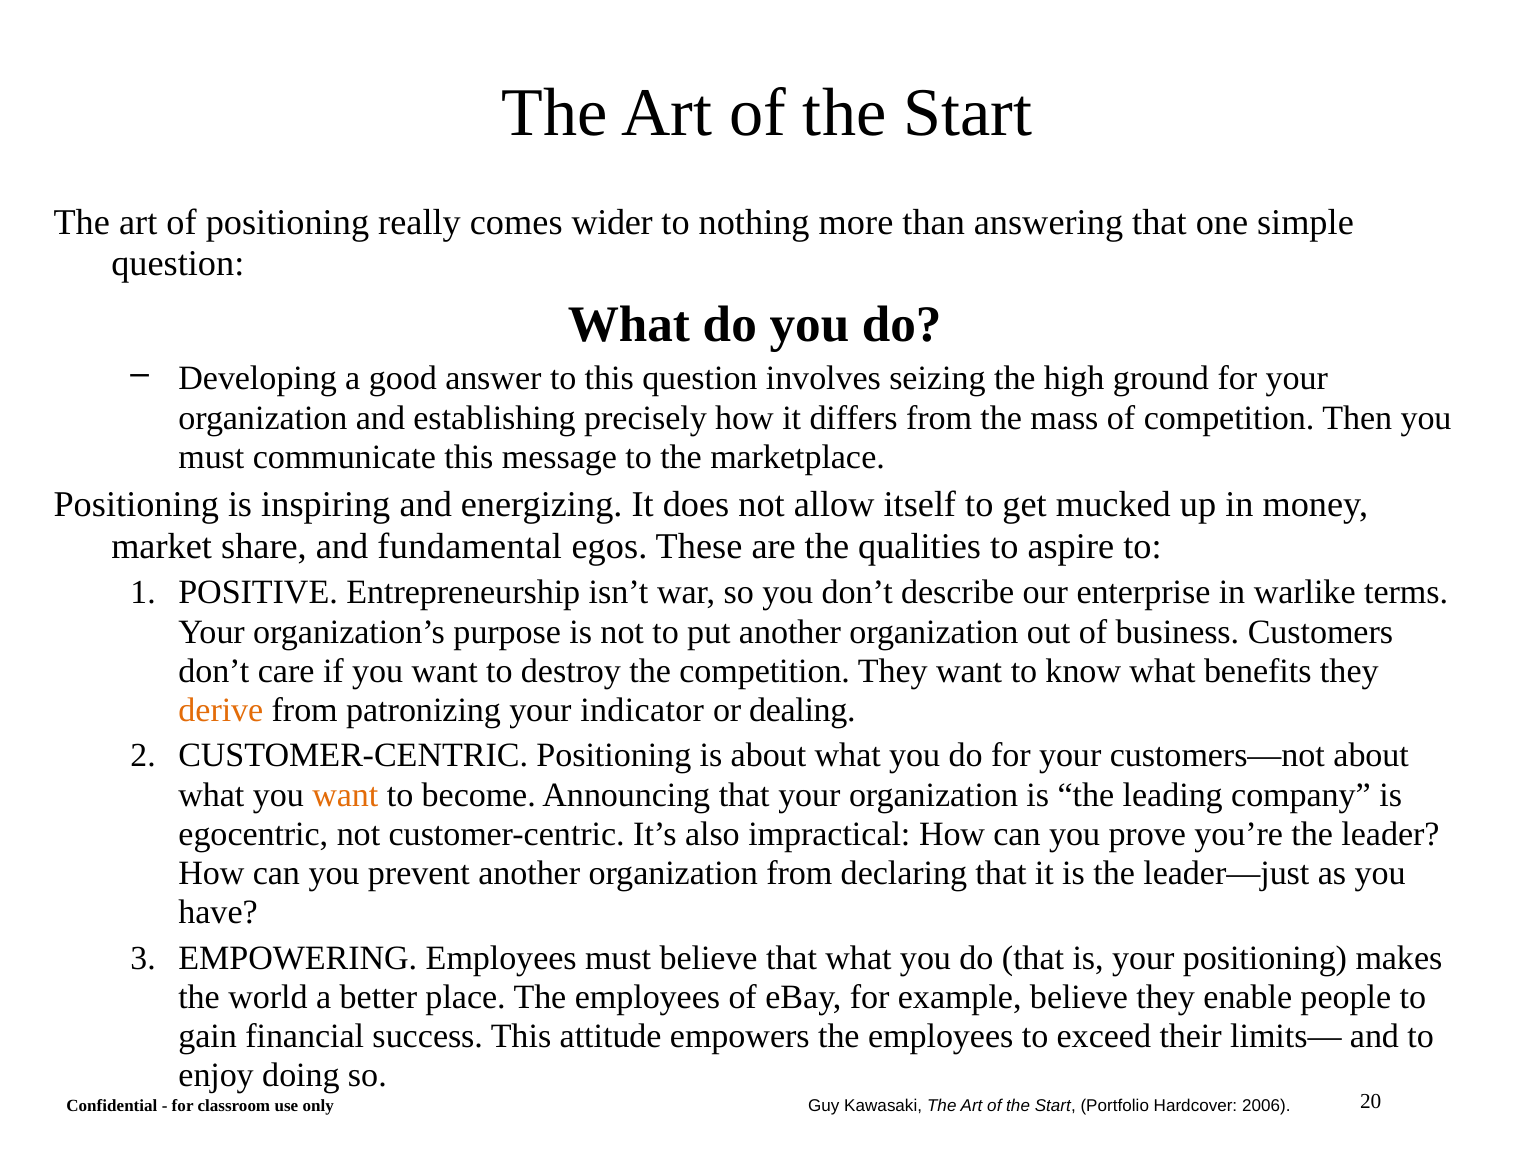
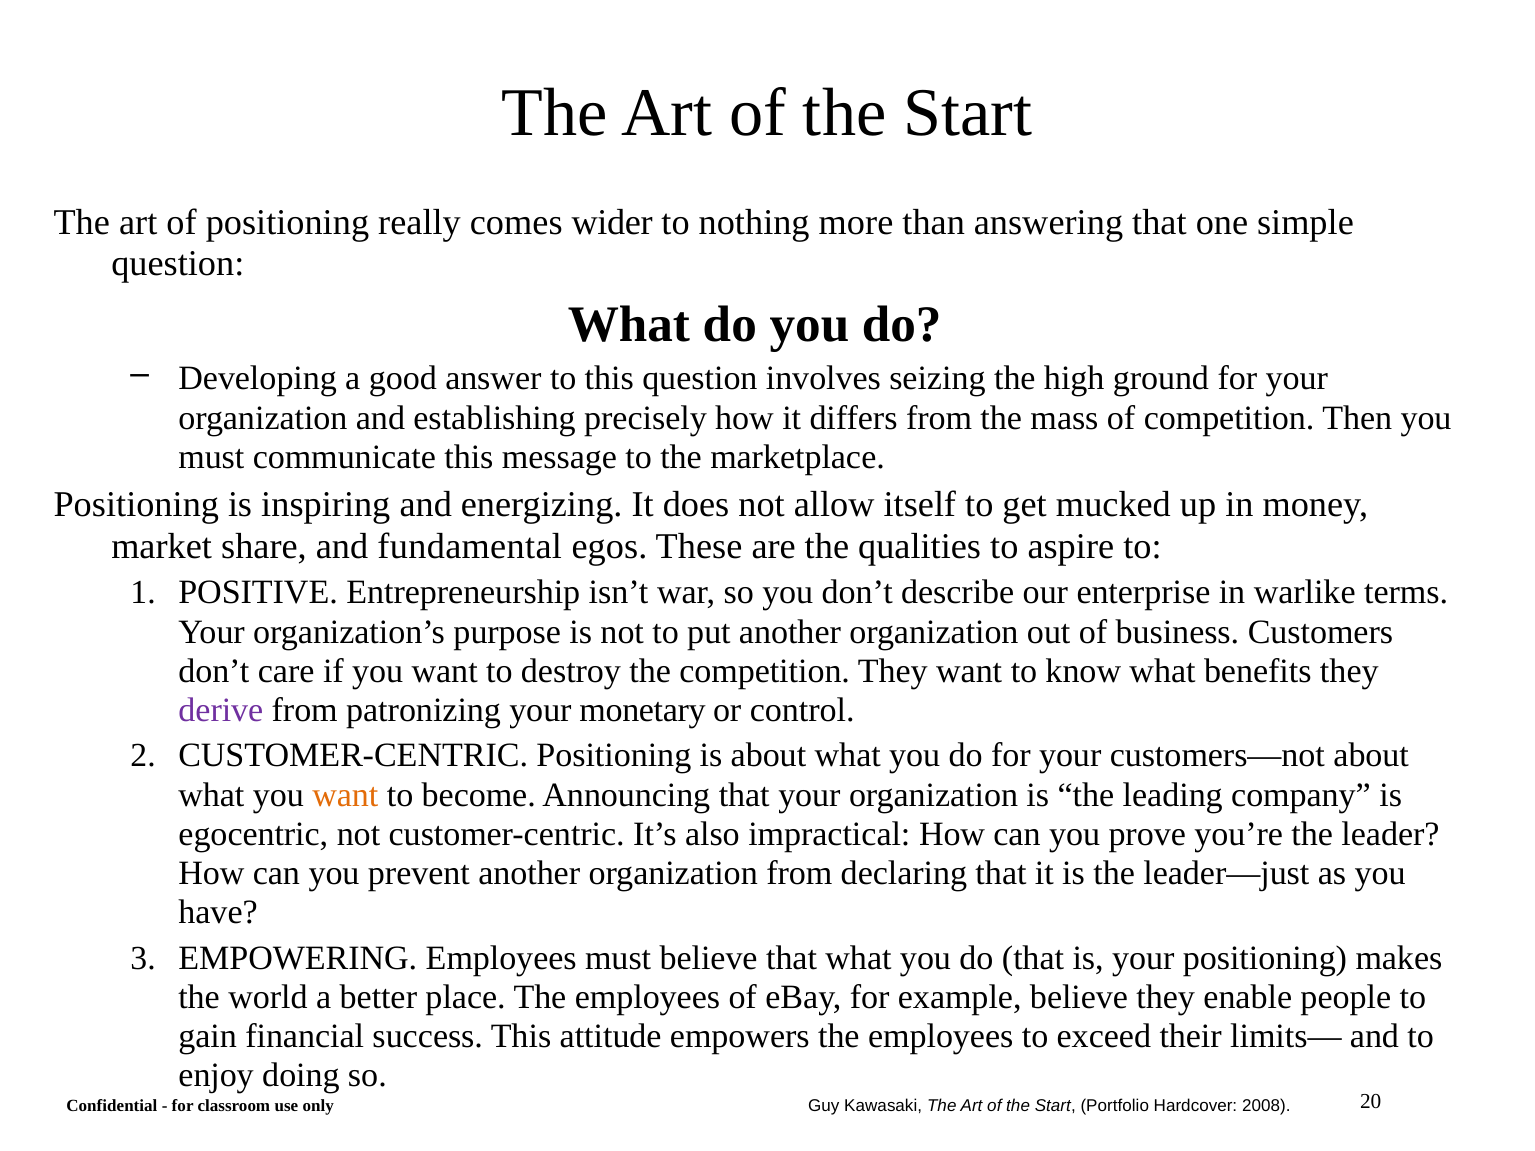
derive colour: orange -> purple (221, 711)
indicator: indicator -> monetary (643, 711)
dealing: dealing -> control (802, 711)
2006: 2006 -> 2008 (1266, 1106)
